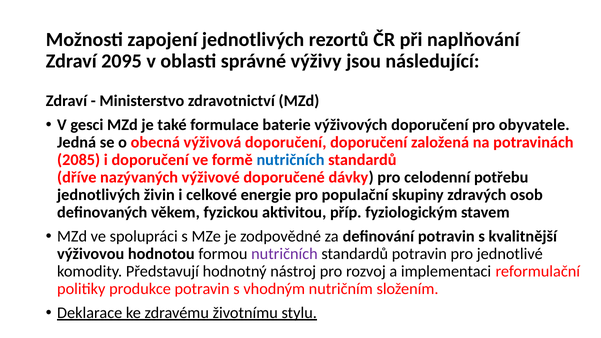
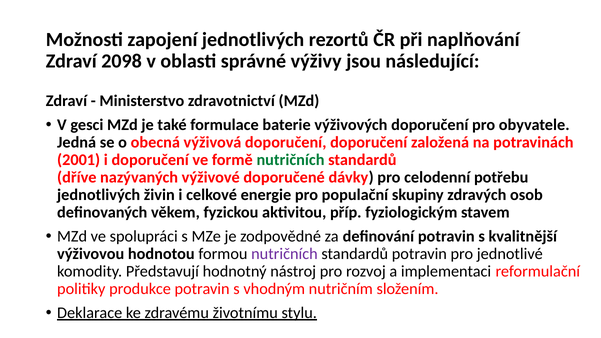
2095: 2095 -> 2098 (122, 61)
2085: 2085 -> 2001 (79, 160)
nutričních colour: blue -> green (290, 160)
